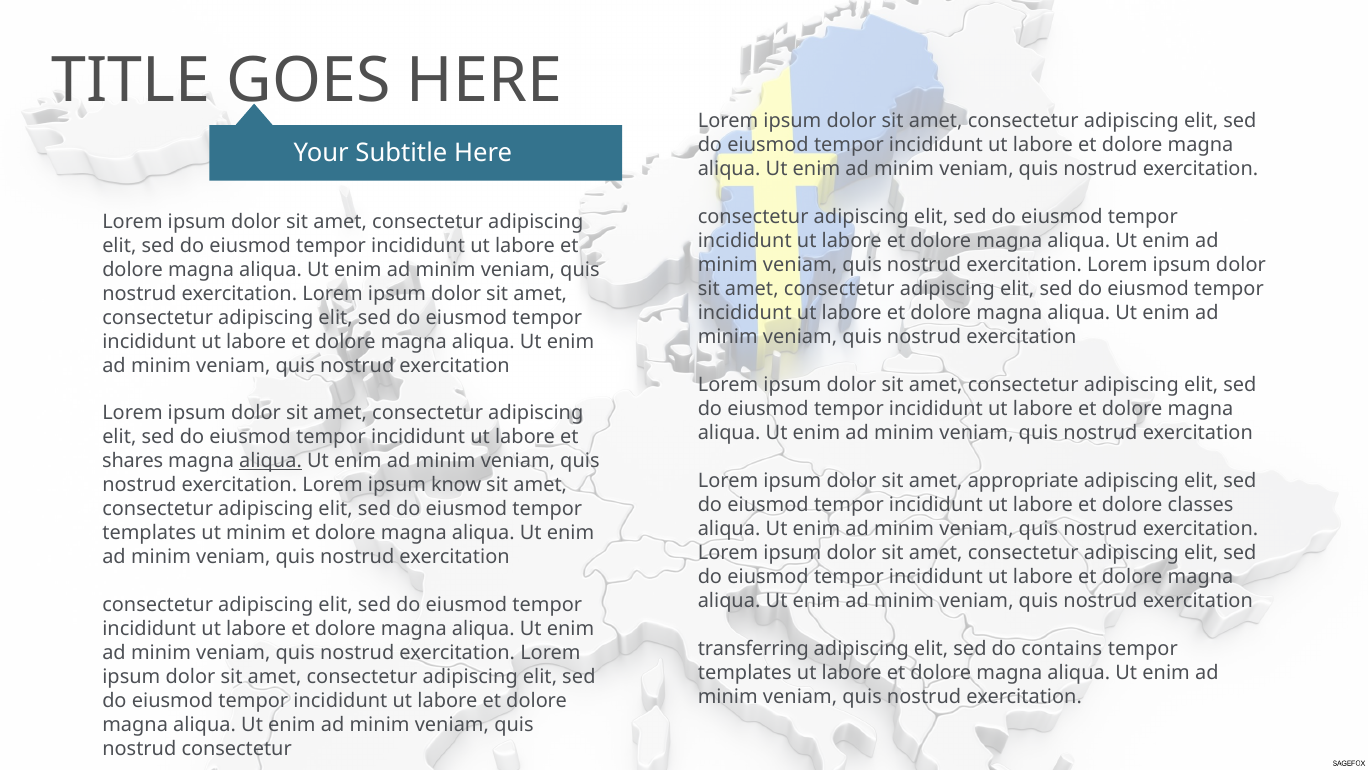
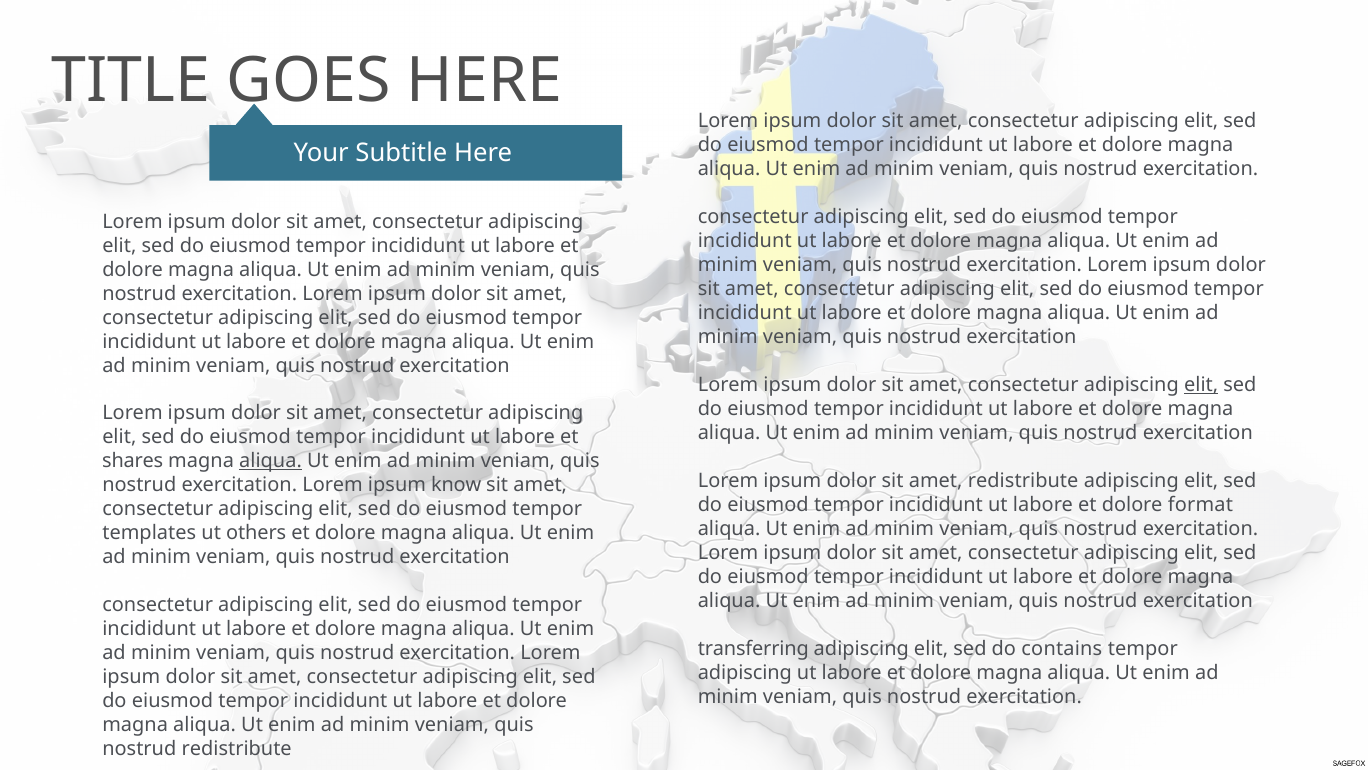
elit underline: none -> present (1201, 385)
amet appropriate: appropriate -> redistribute (1023, 480)
classes: classes -> format (1200, 504)
ut minim: minim -> others (256, 533)
templates: templates -> adipiscing (745, 672)
nostrud consectetur: consectetur -> redistribute (237, 748)
